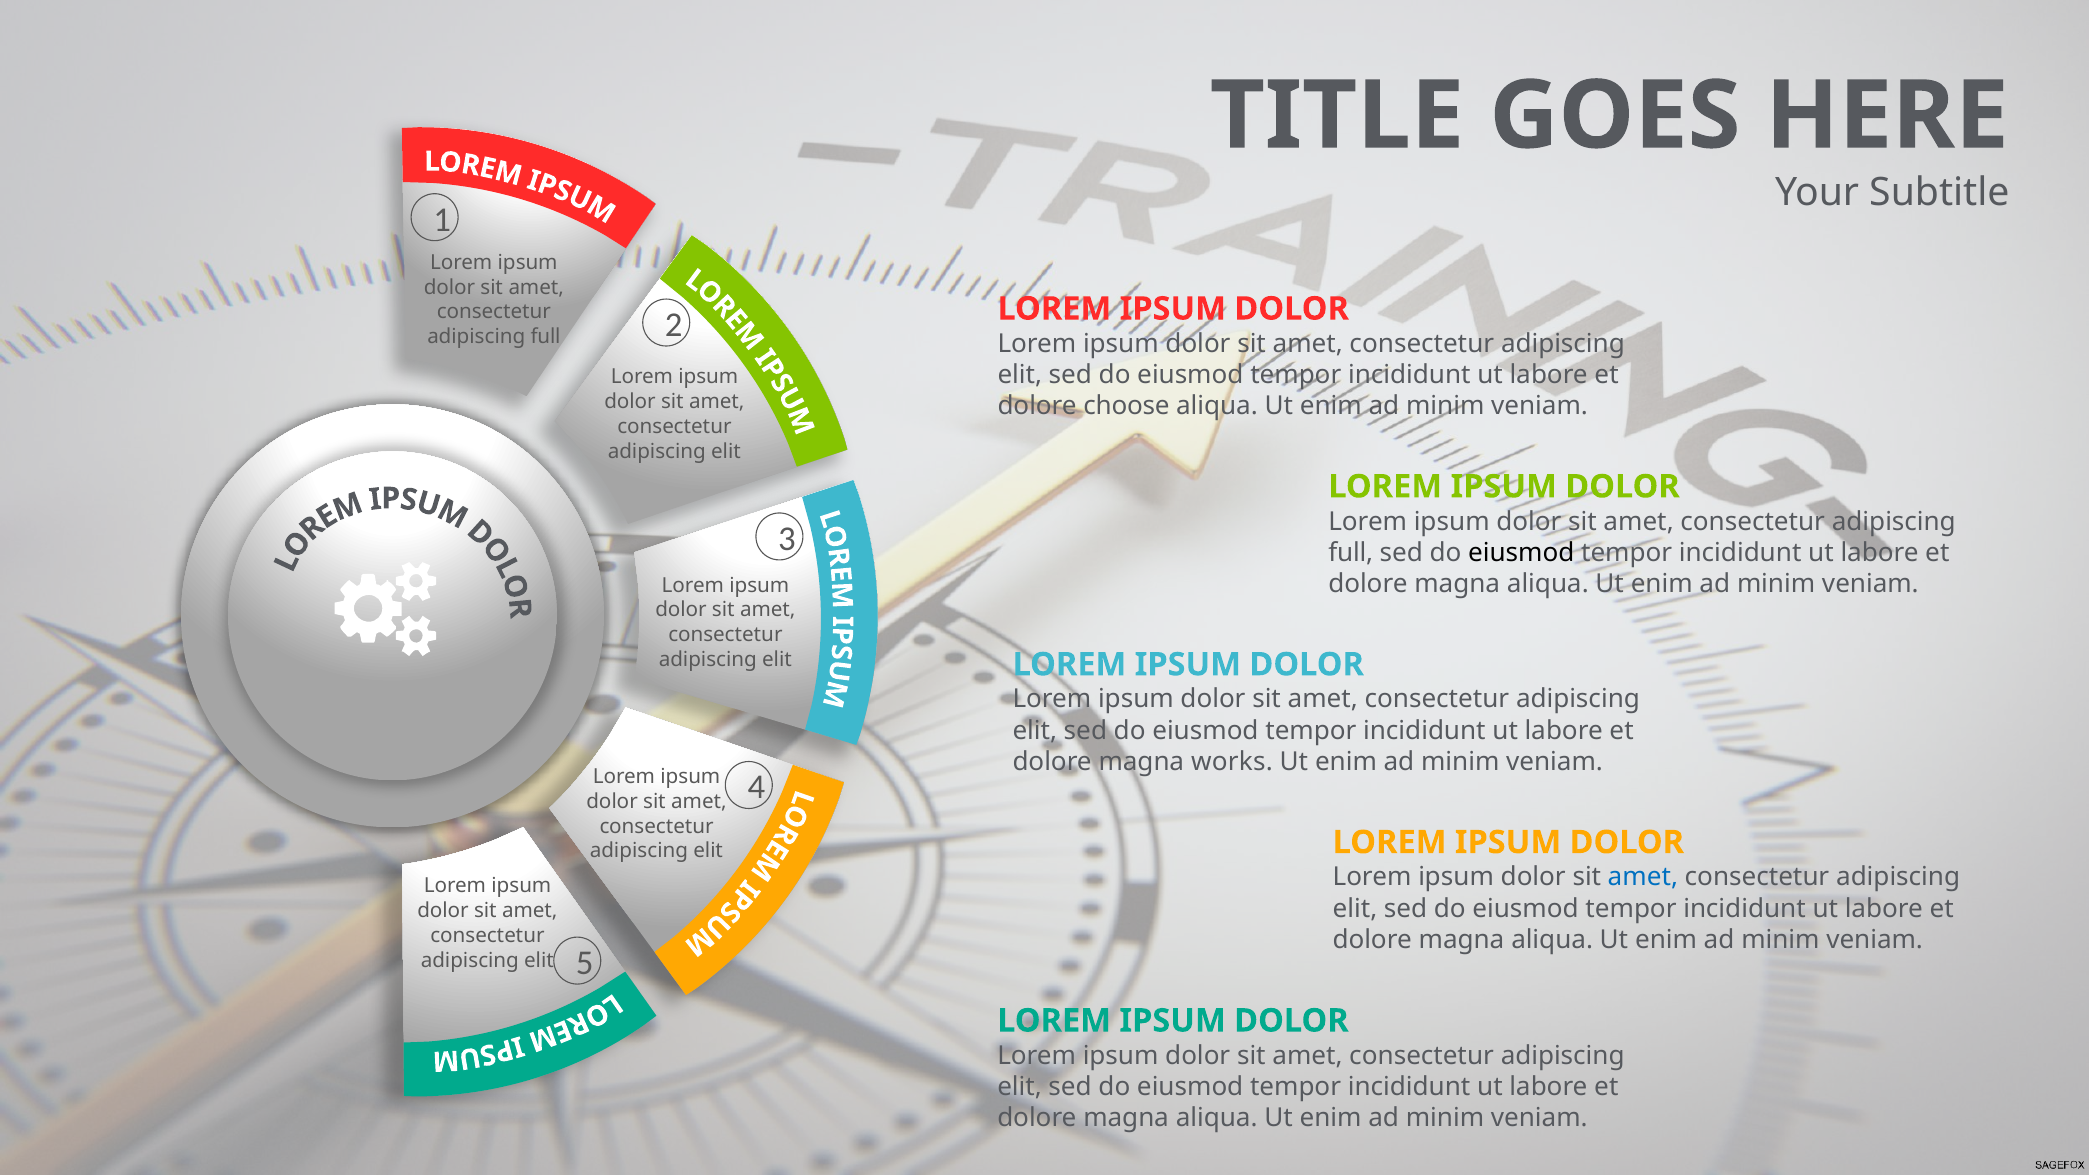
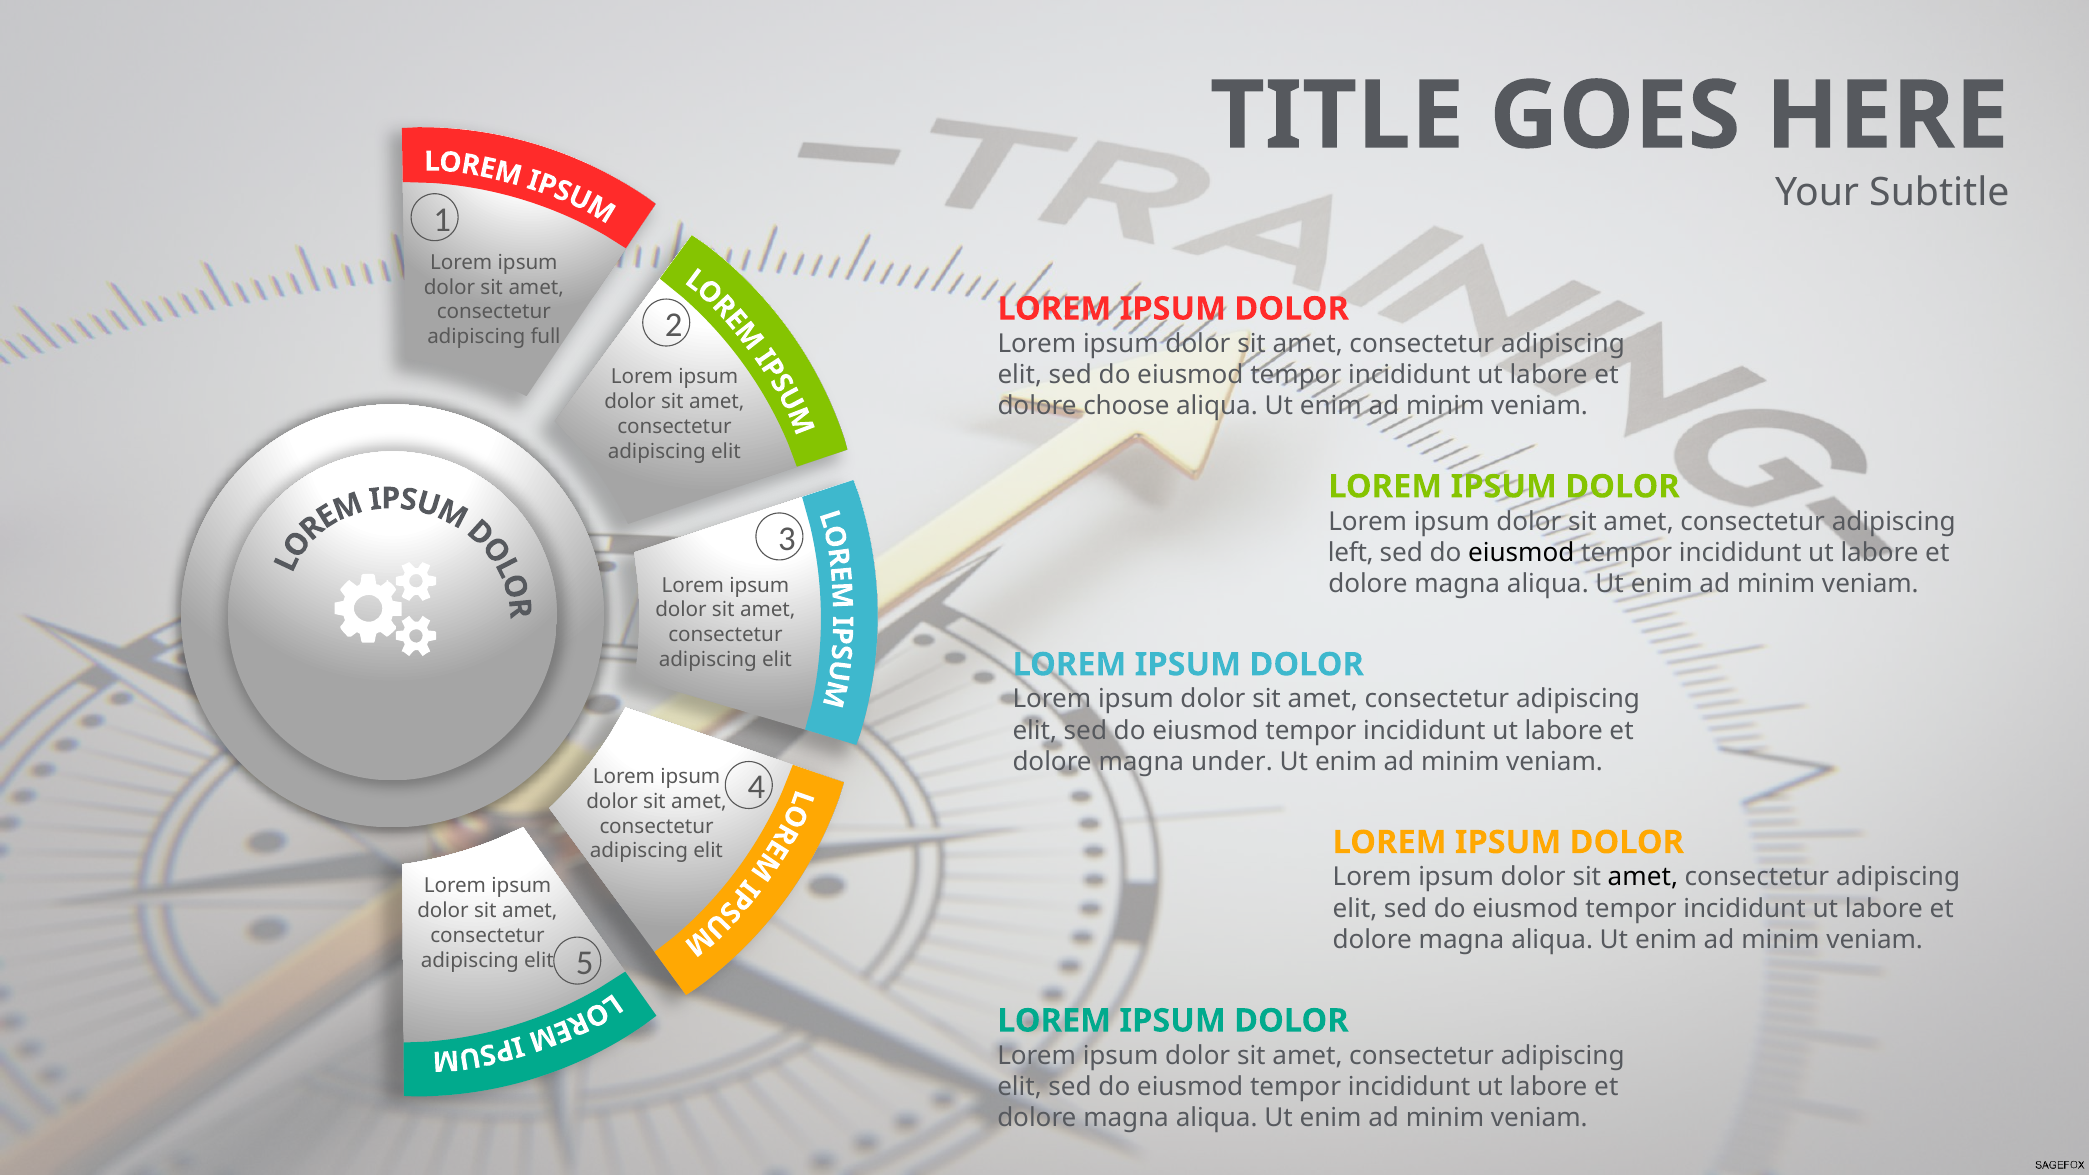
full: full -> left (1351, 553)
works: works -> under (1232, 762)
amet colour: blue -> black (1643, 877)
